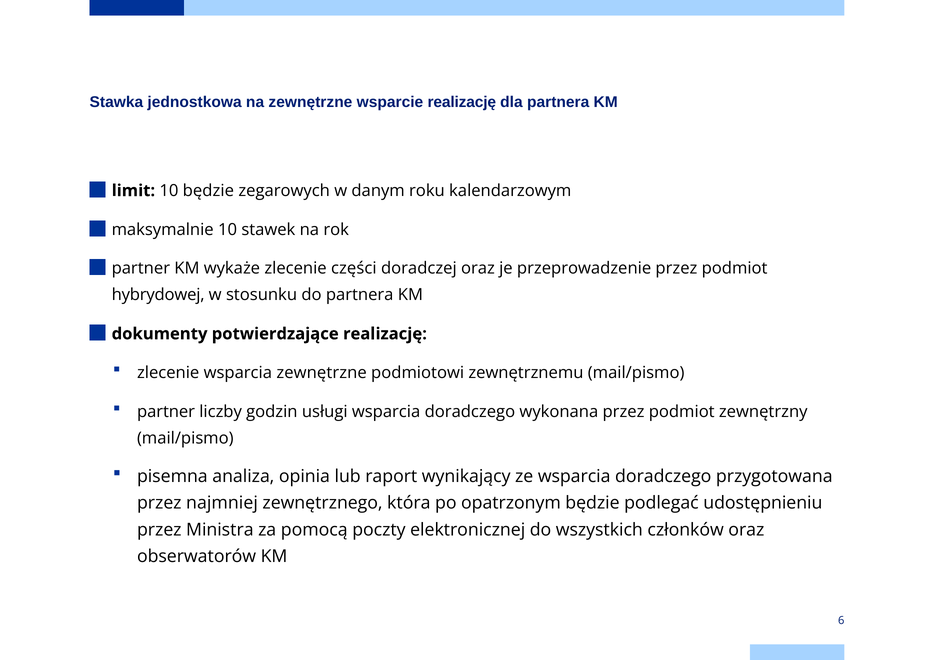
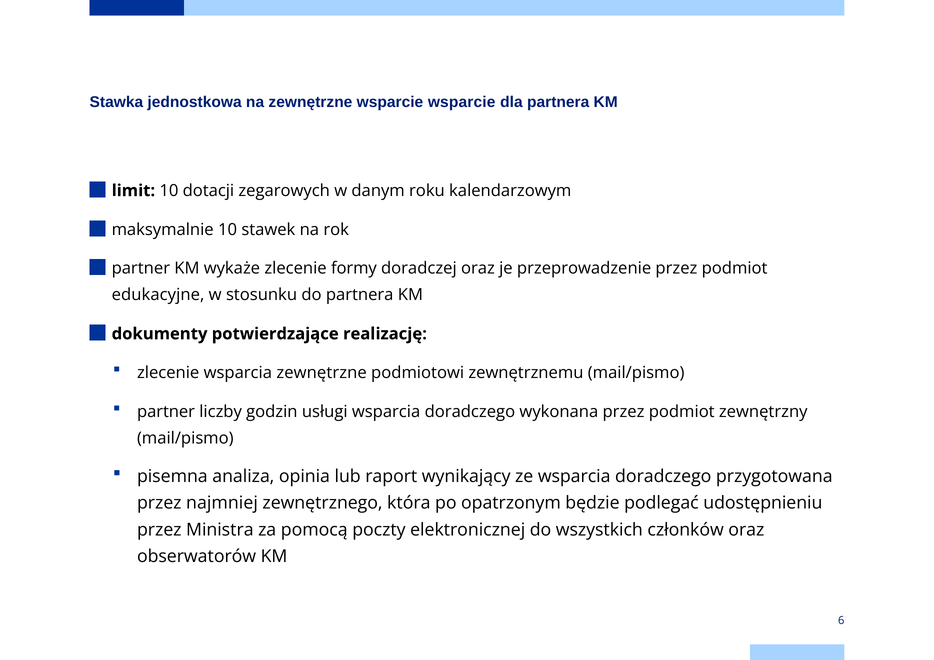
wsparcie realizację: realizację -> wsparcie (462, 102)
10 będzie: będzie -> dotacji (208, 191)
części: części -> formy (354, 269)
hybrydowej: hybrydowej -> edukacyjne (158, 295)
